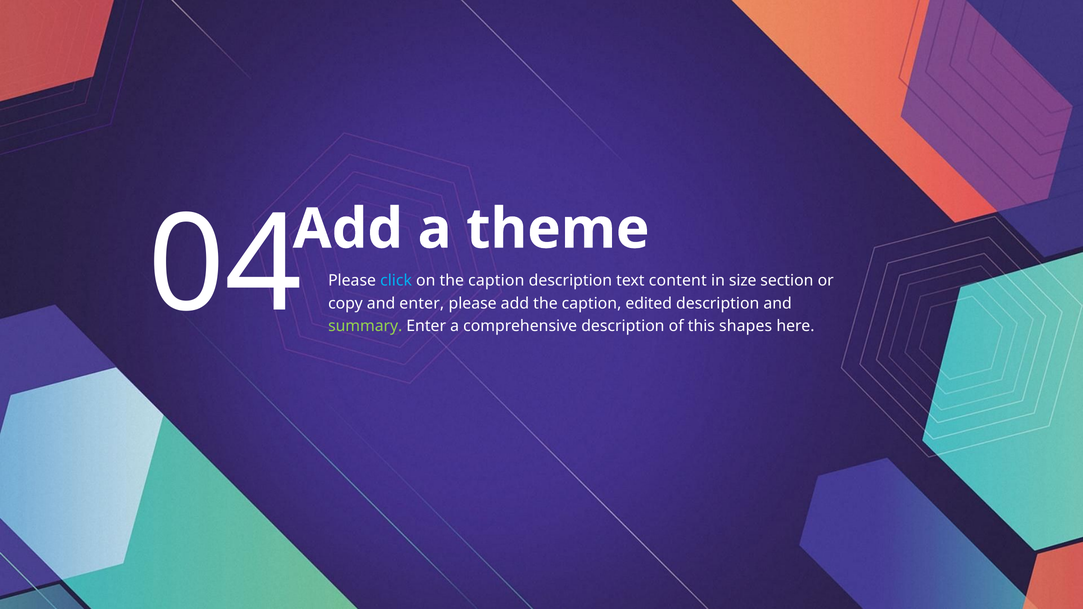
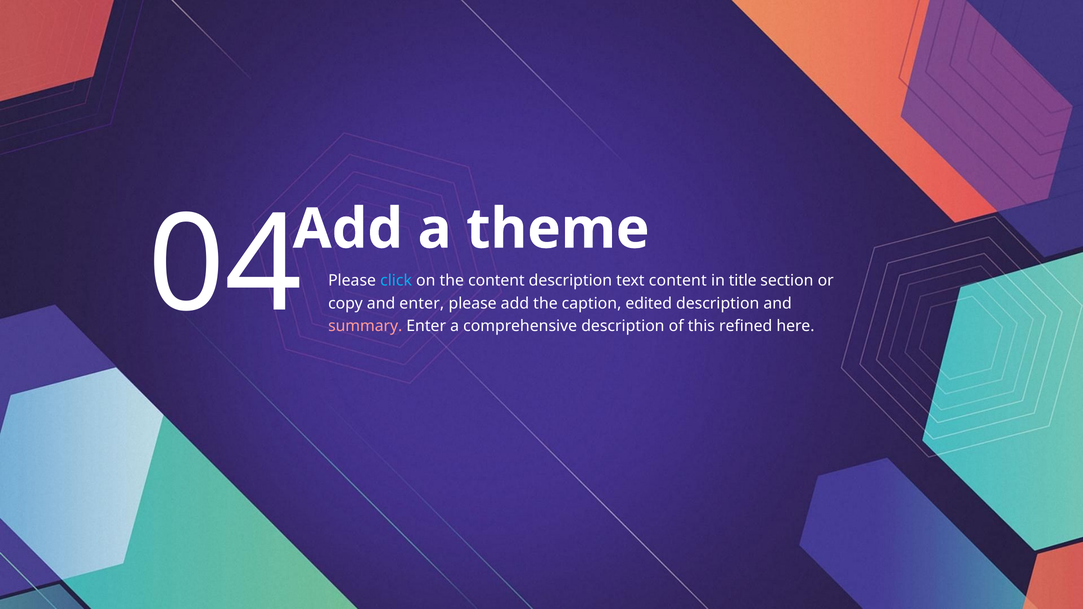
on the caption: caption -> content (496, 281)
size: size -> title (743, 281)
summary colour: light green -> pink (365, 326)
shapes: shapes -> refined (746, 326)
